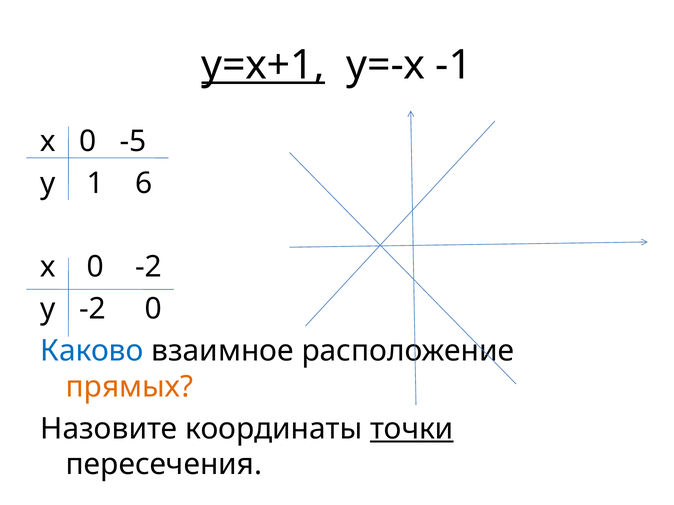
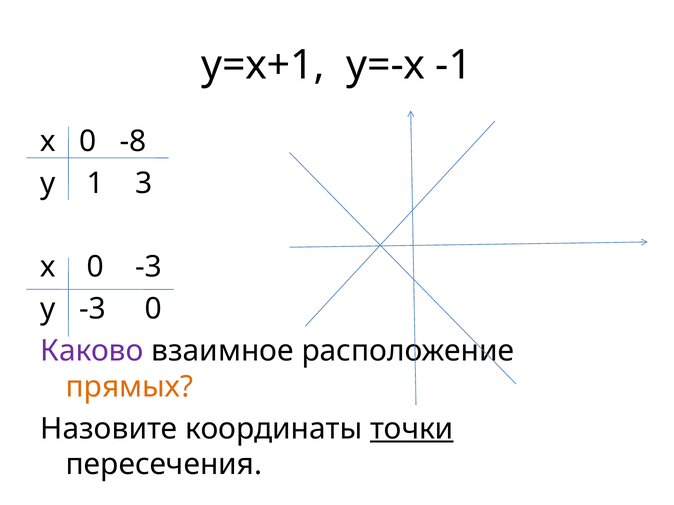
у=х+1 underline: present -> none (263, 65)
-5: -5 -> -8 (133, 141)
6: 6 -> 3 (144, 183)
0 -2: -2 -> -3 (149, 267)
у -2: -2 -> -3 (92, 309)
Каково colour: blue -> purple (92, 351)
